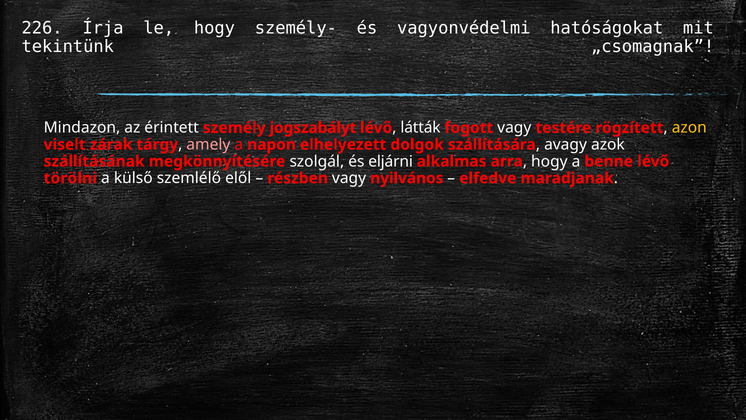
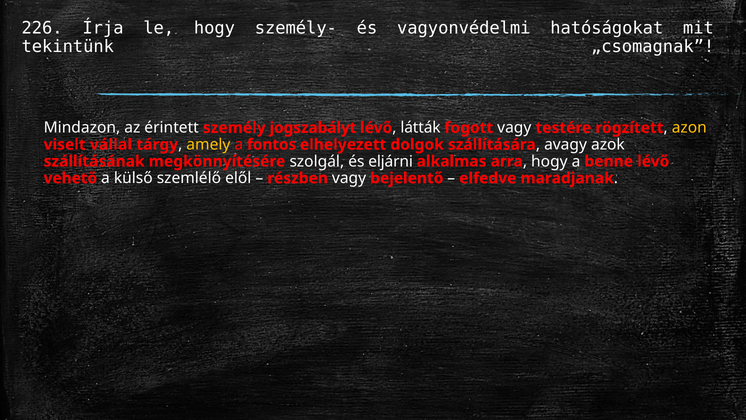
zárak: zárak -> vállal (111, 144)
amely colour: pink -> yellow (208, 144)
napon: napon -> fontos (272, 144)
törölni: törölni -> vehető (70, 178)
nyilvános: nyilvános -> bejelentő (407, 178)
